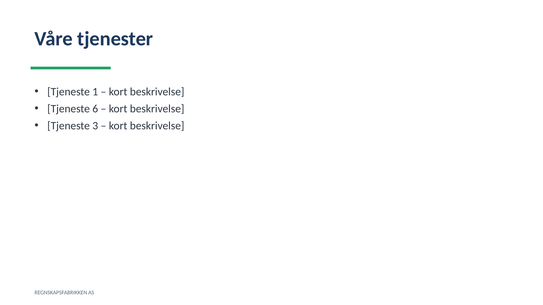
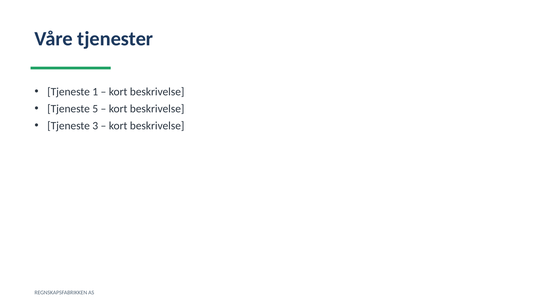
6: 6 -> 5 (95, 109)
